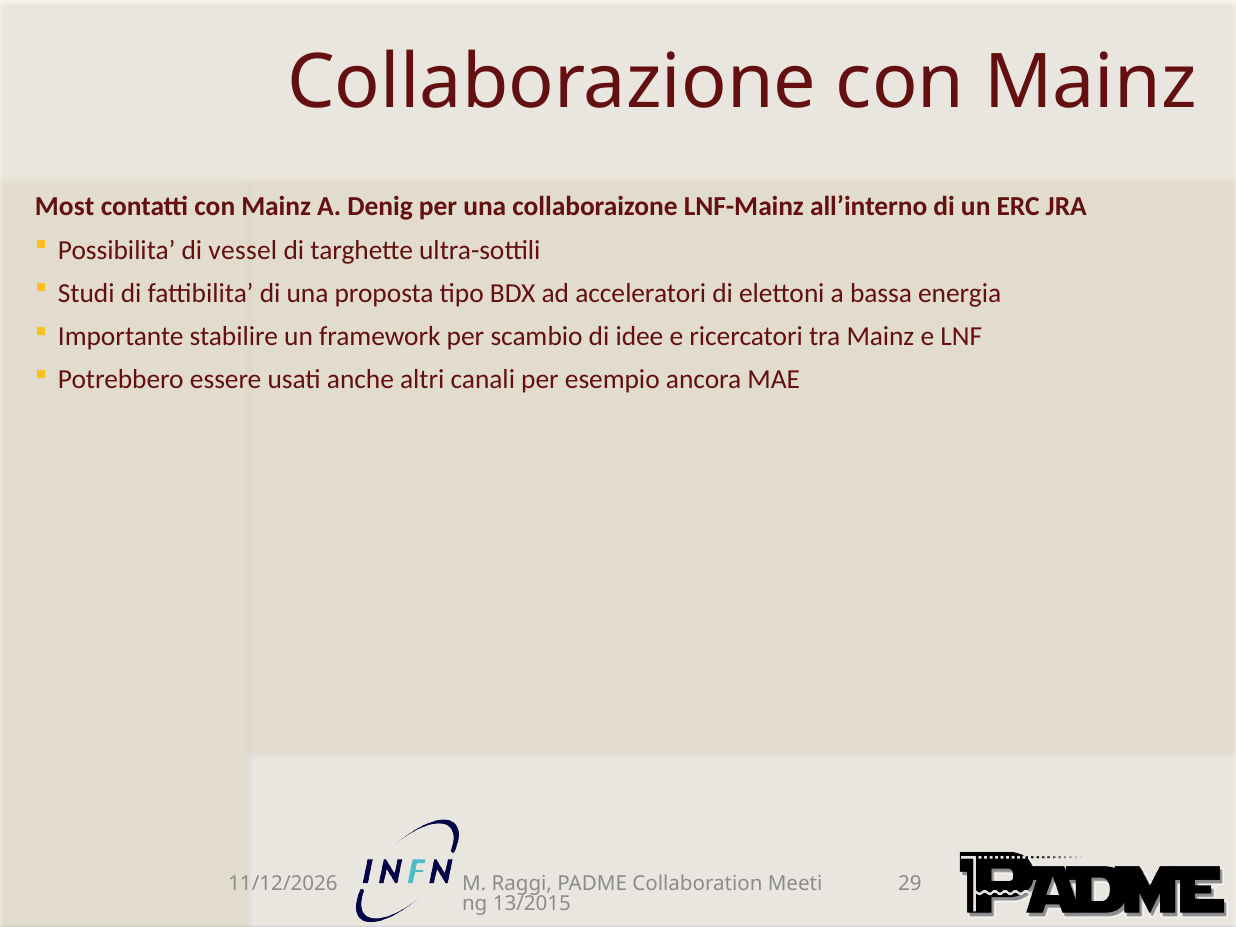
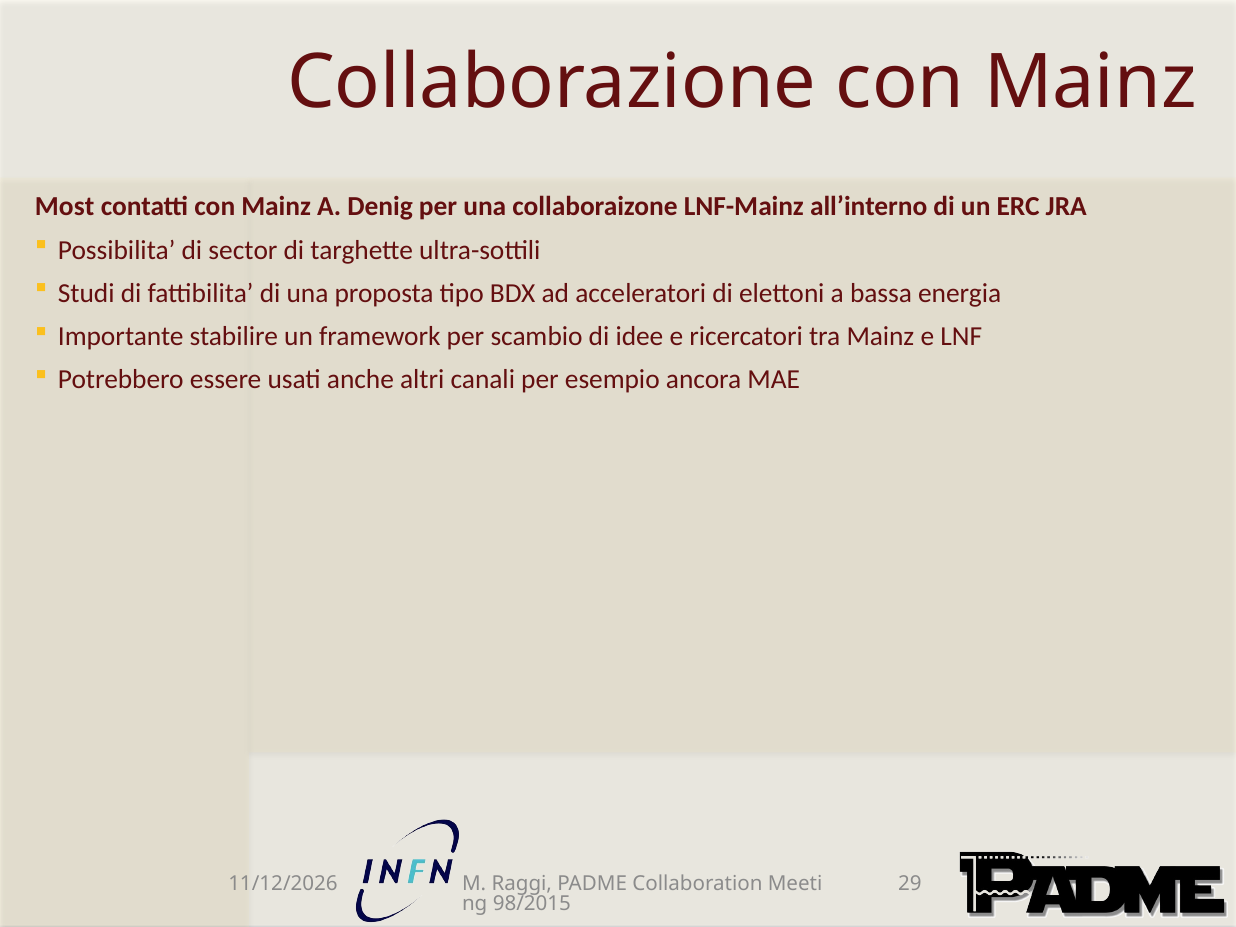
vessel: vessel -> sector (243, 250)
13/2015: 13/2015 -> 98/2015 (532, 904)
